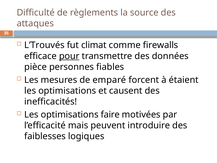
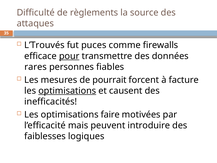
climat: climat -> puces (94, 45)
pièce: pièce -> rares (36, 67)
emparé: emparé -> pourrait (109, 80)
étaient: étaient -> facture (184, 80)
optimisations underline: none -> present (67, 91)
